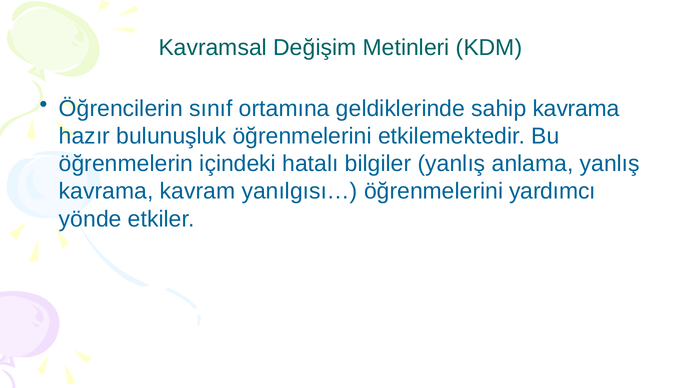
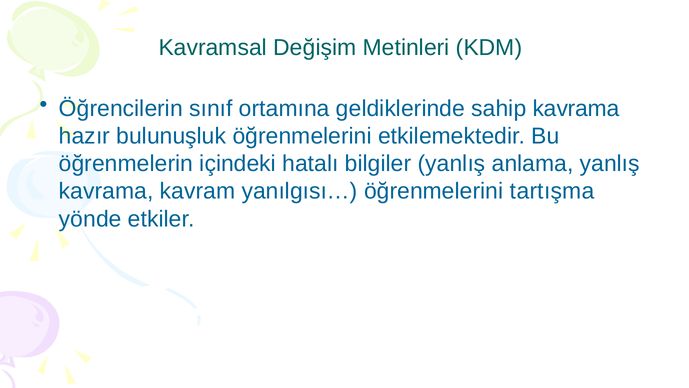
yardımcı: yardımcı -> tartışma (552, 191)
